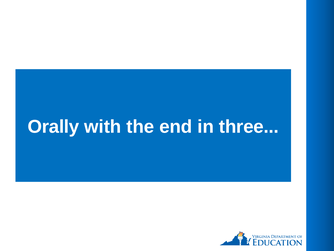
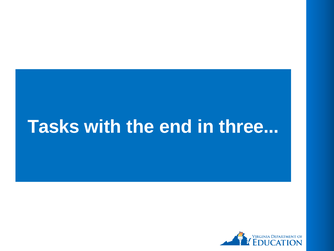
Orally: Orally -> Tasks (53, 127)
